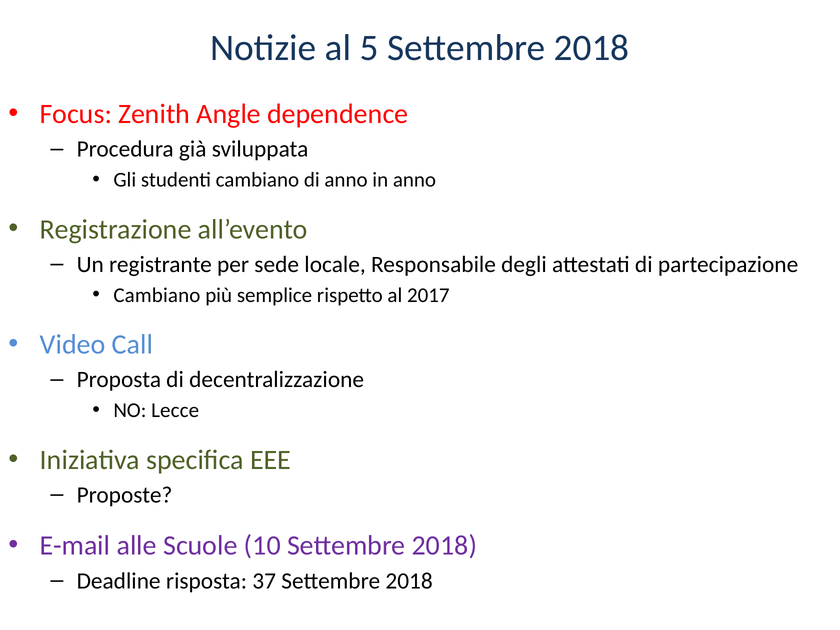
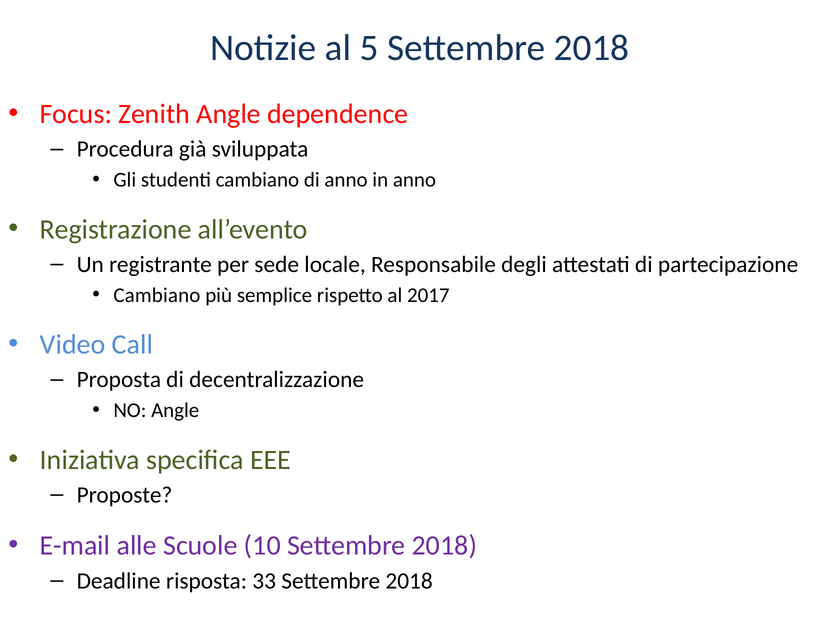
NO Lecce: Lecce -> Angle (175, 410)
37: 37 -> 33 (264, 581)
